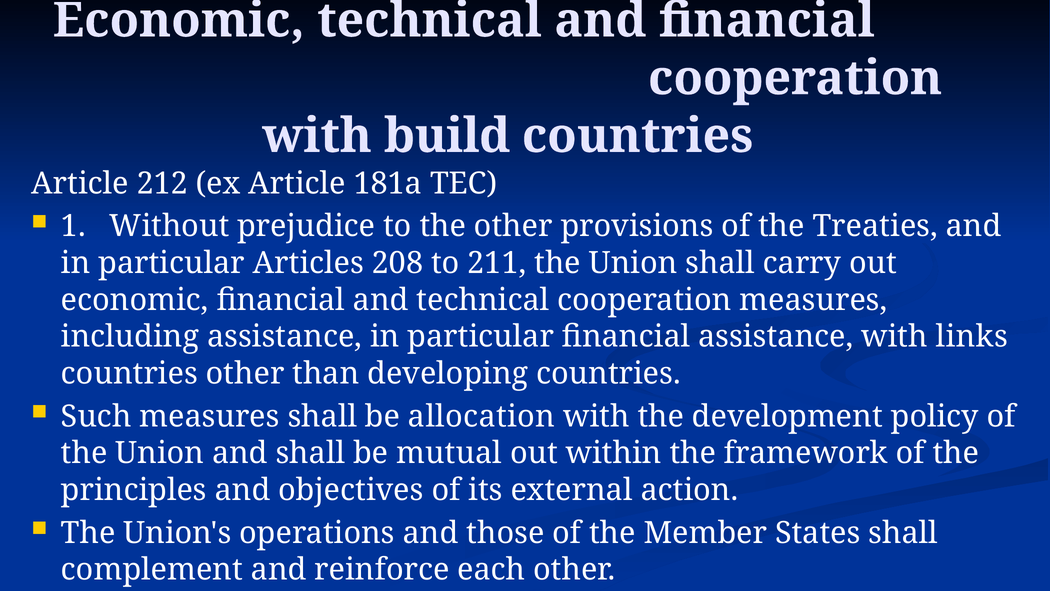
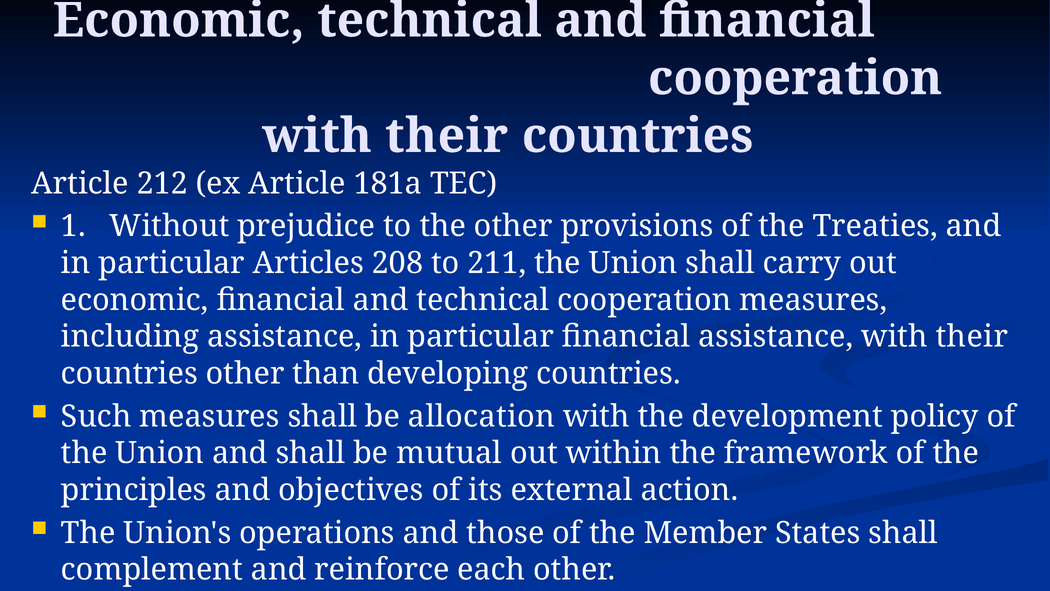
build: build -> their (447, 136)
assistance with links: links -> their (972, 337)
